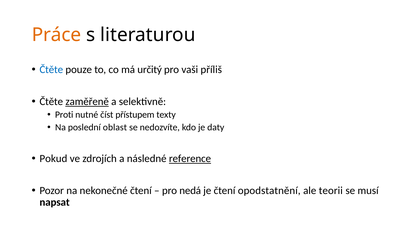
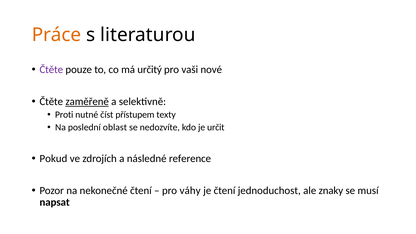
Čtěte colour: blue -> purple (51, 70)
příliš: příliš -> nové (211, 70)
daty: daty -> určit (216, 127)
reference underline: present -> none (190, 159)
nedá: nedá -> váhy (190, 191)
opodstatnění: opodstatnění -> jednoduchost (269, 191)
teorii: teorii -> znaky (331, 191)
